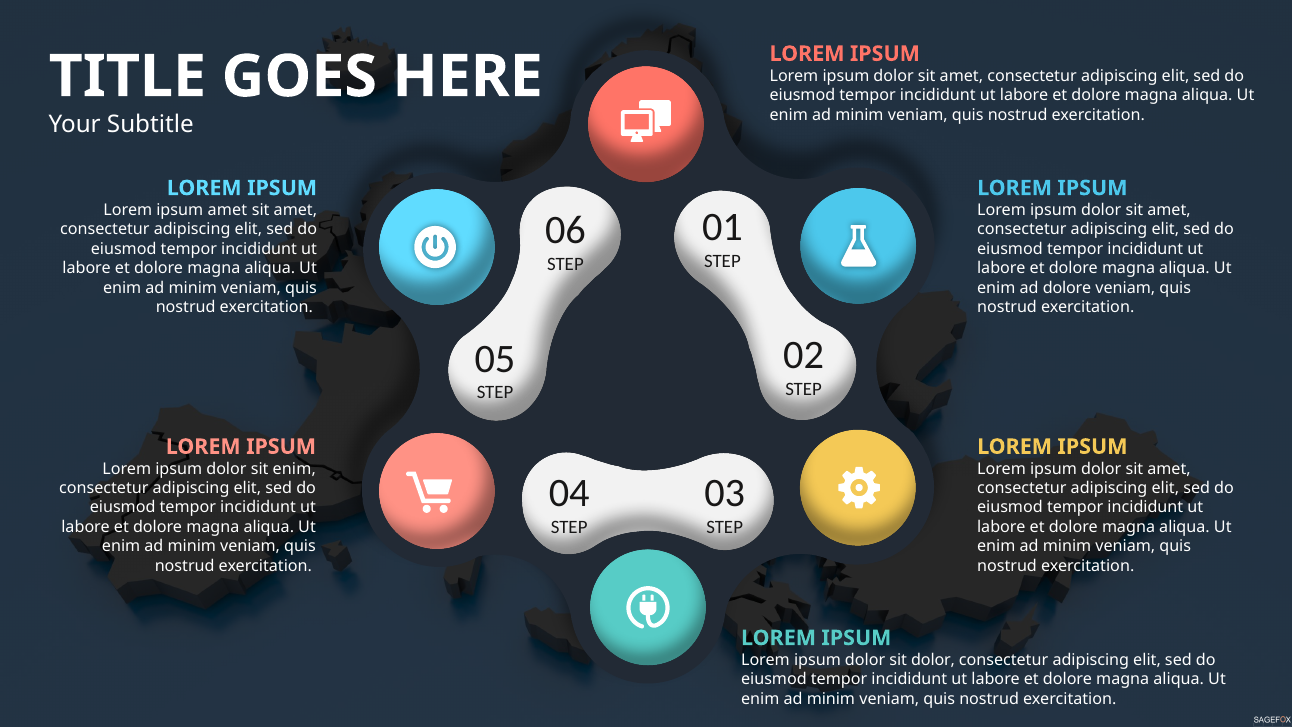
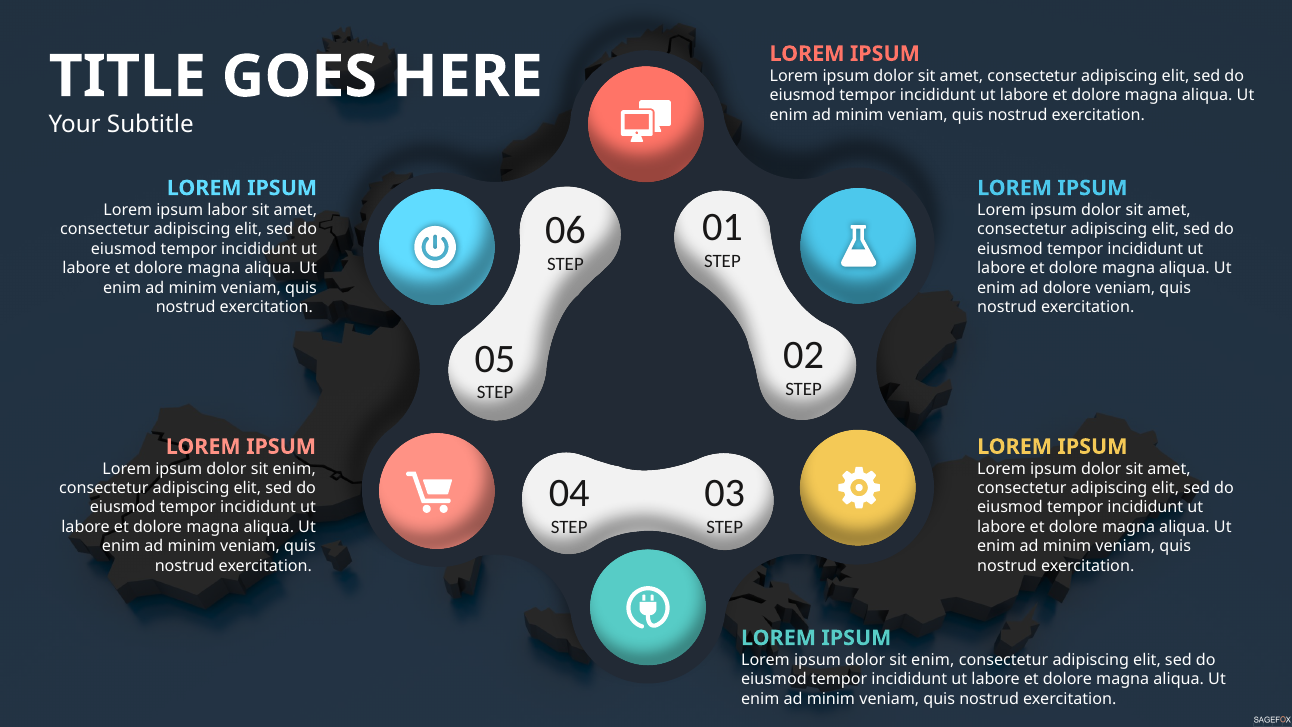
ipsum amet: amet -> labor (227, 210)
dolor: dolor -> enim (933, 660)
